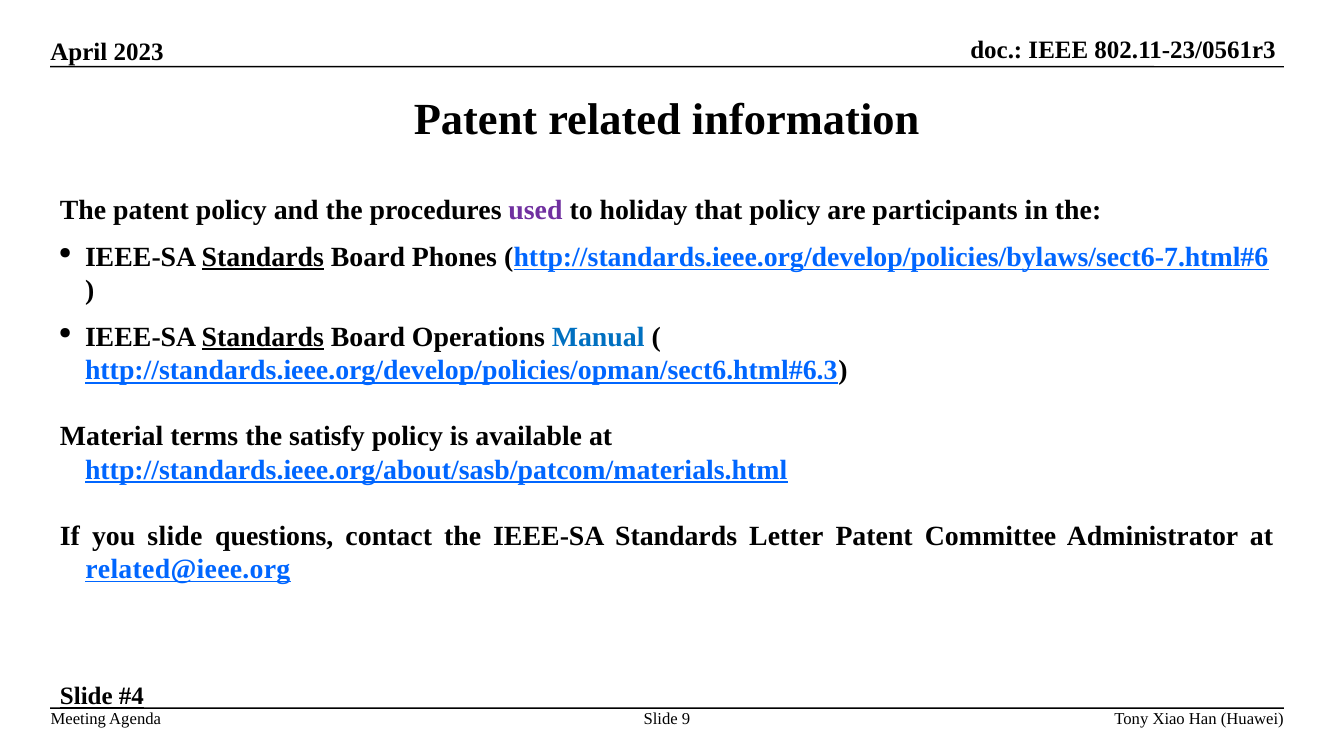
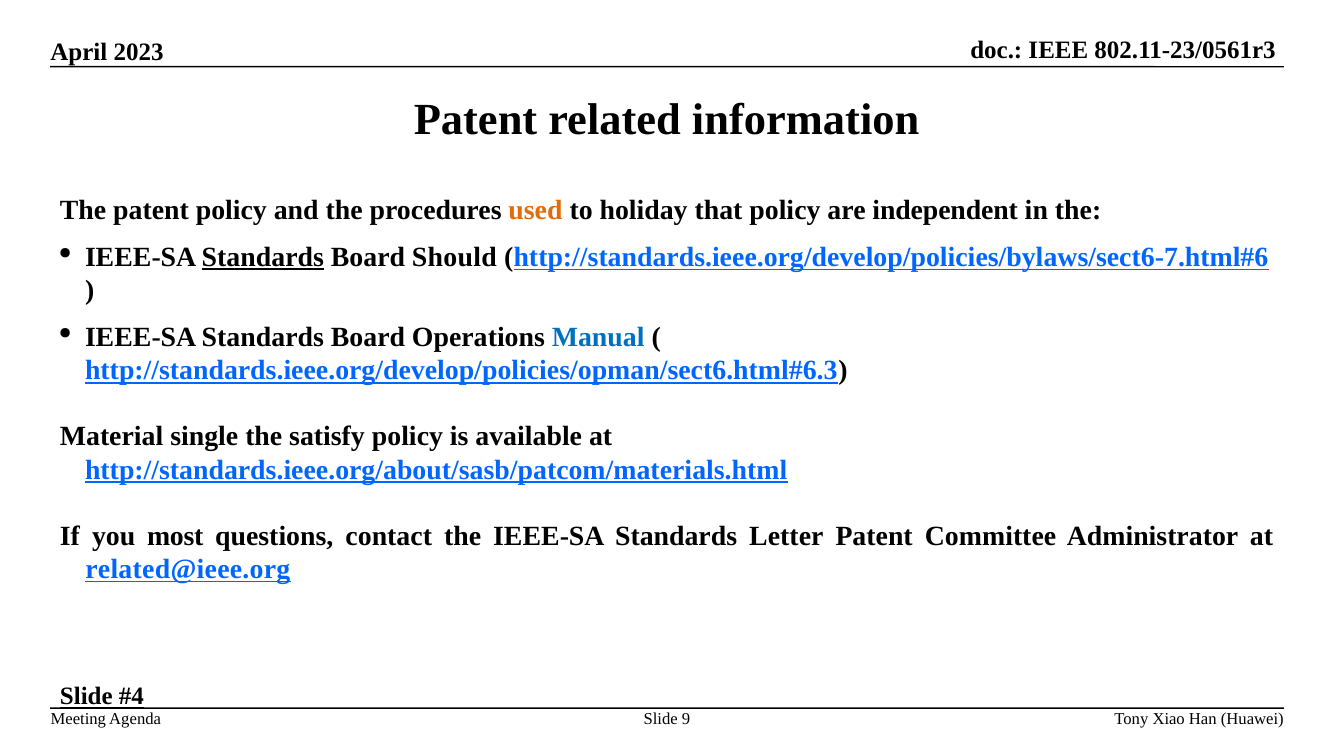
used colour: purple -> orange (535, 211)
participants: participants -> independent (945, 211)
Phones: Phones -> Should (454, 257)
Standards underline: present -> none (263, 337)
terms: terms -> single (204, 437)
you slide: slide -> most (175, 536)
